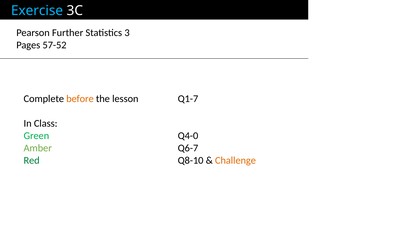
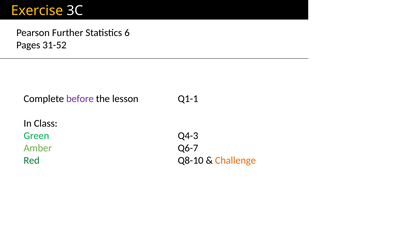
Exercise colour: light blue -> yellow (37, 11)
3: 3 -> 6 (127, 33)
57-52: 57-52 -> 31-52 (55, 45)
before colour: orange -> purple (80, 99)
Q1-7: Q1-7 -> Q1-1 (188, 99)
Q4-0: Q4-0 -> Q4-3 (188, 136)
